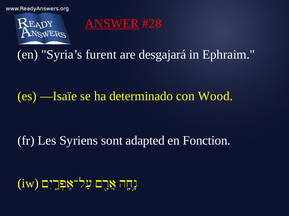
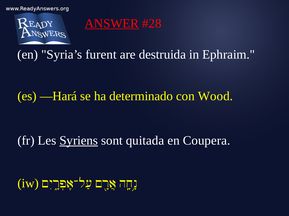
desgajará: desgajará -> destruida (162, 55)
—Isaïe: —Isaïe -> —Hará (58, 96)
Syriens underline: none -> present (79, 141)
adapted: adapted -> quitada (145, 141)
Fonction: Fonction -> Coupera (207, 141)
